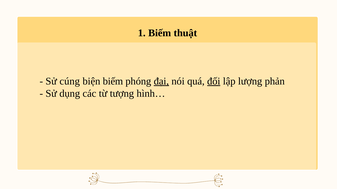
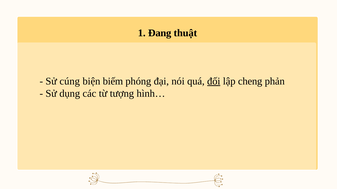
1 Biếm: Biếm -> Đang (160, 33)
đại underline: present -> none (161, 81)
lượng: lượng -> cheng (250, 81)
